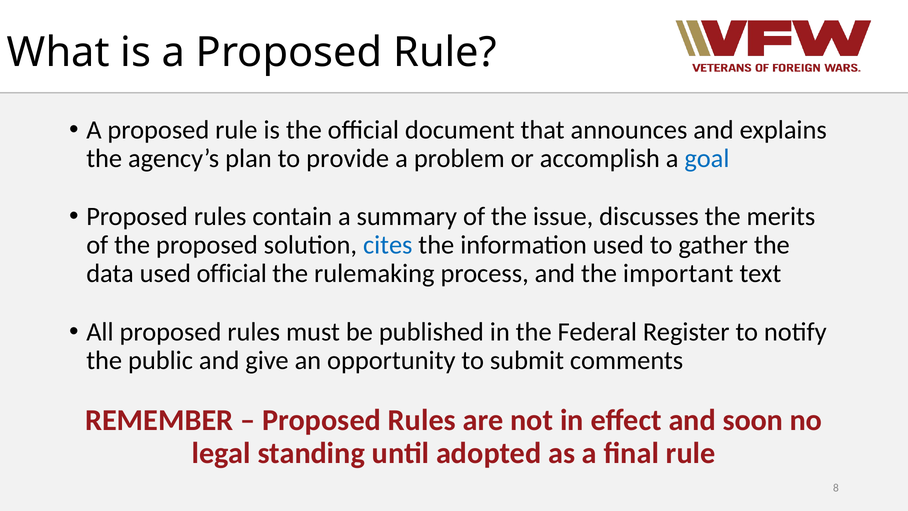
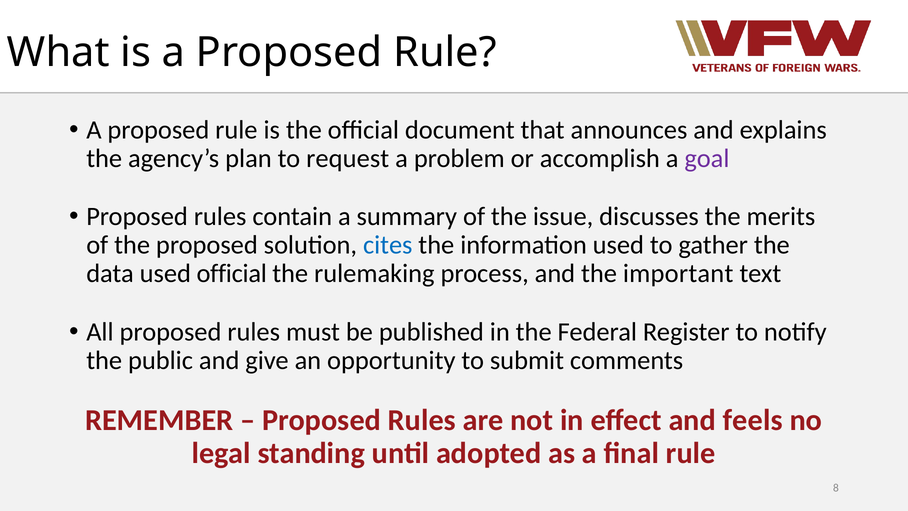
provide: provide -> request (348, 159)
goal colour: blue -> purple (707, 159)
soon: soon -> feels (753, 420)
